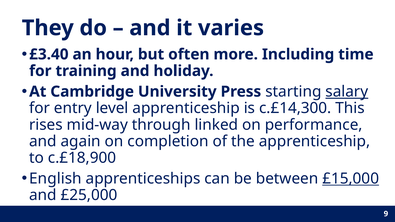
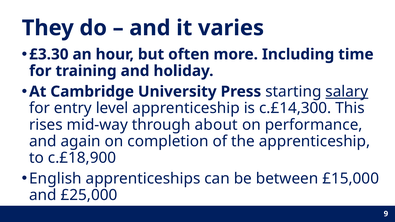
£3.40: £3.40 -> £3.30 (49, 54)
linked: linked -> about (216, 125)
£15,000 underline: present -> none (351, 179)
